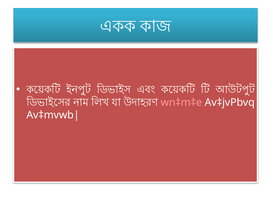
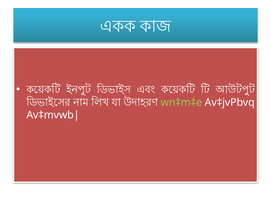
wn‡m‡e colour: pink -> light green (181, 102)
